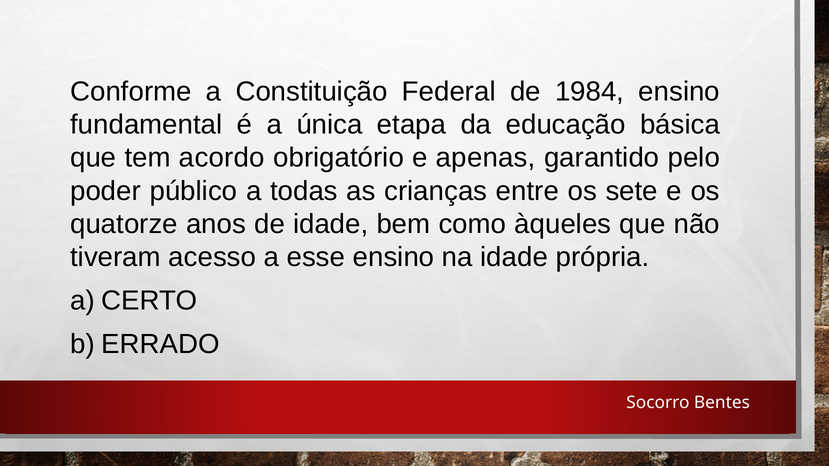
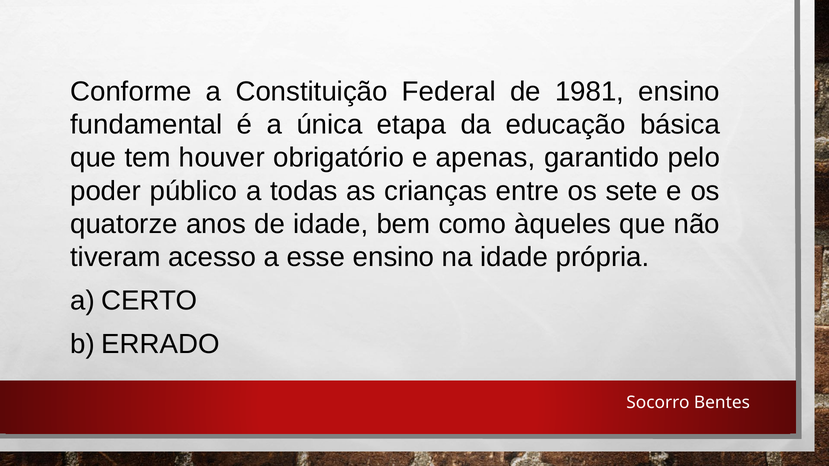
1984: 1984 -> 1981 (590, 92)
acordo: acordo -> houver (222, 158)
